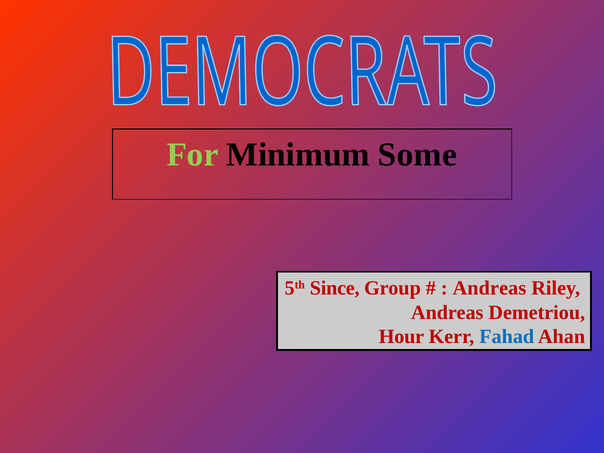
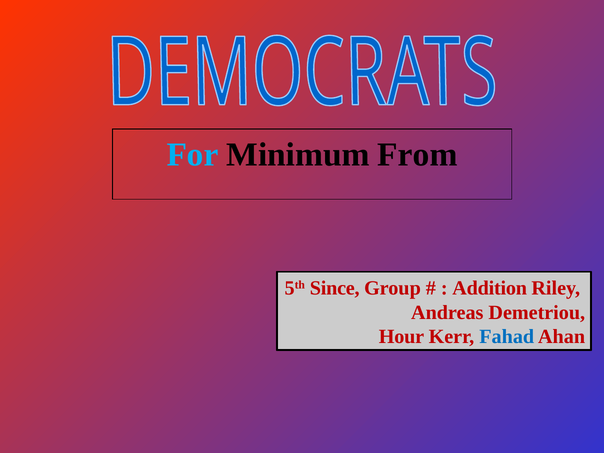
For colour: light green -> light blue (193, 154)
Some: Some -> From (417, 154)
Andreas: Andreas -> Addition (490, 288)
